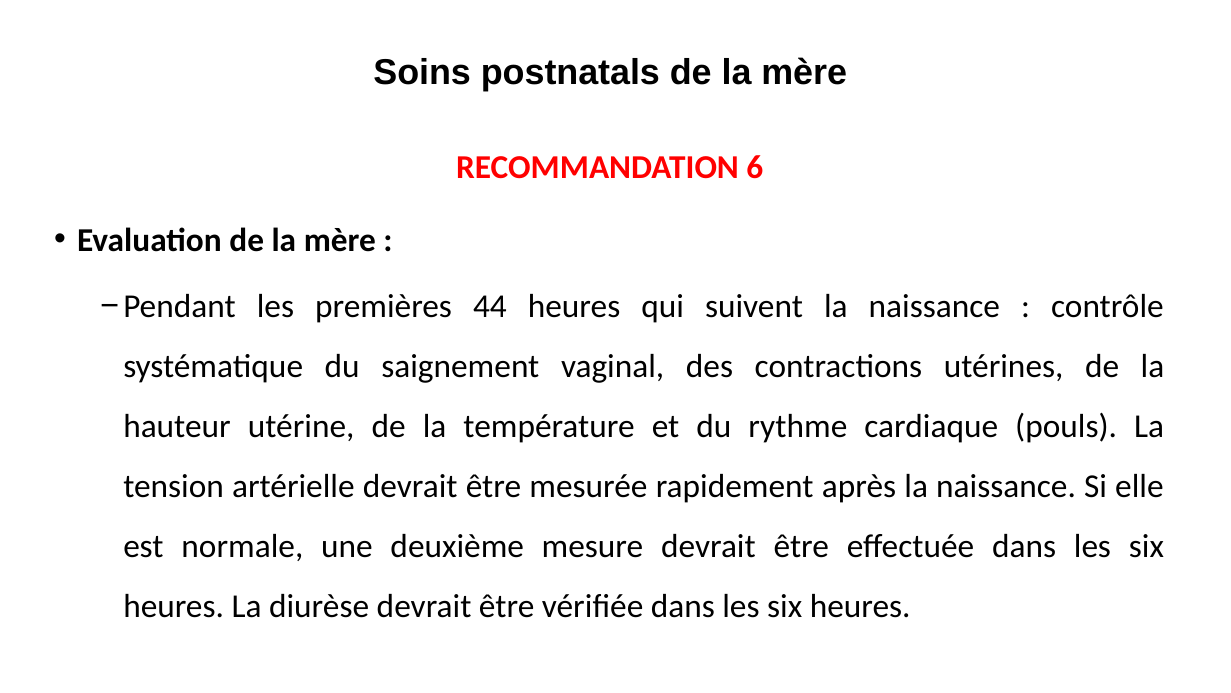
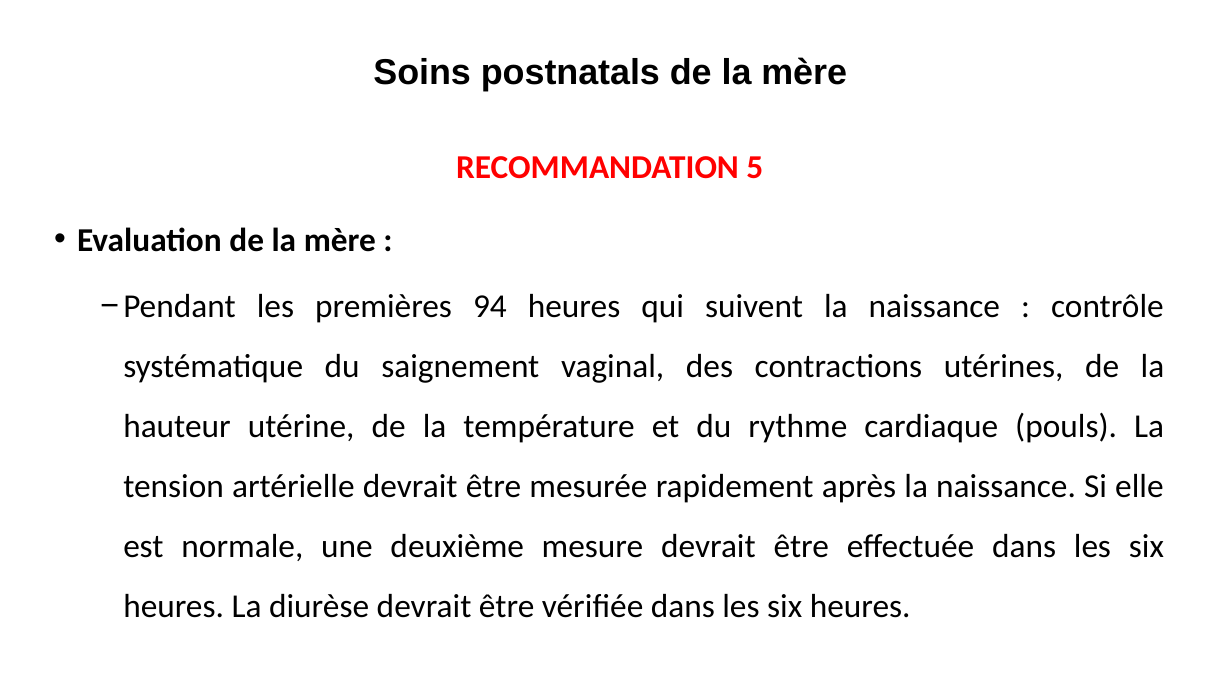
6: 6 -> 5 (755, 167)
44: 44 -> 94 (490, 306)
